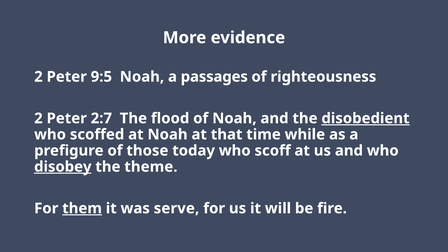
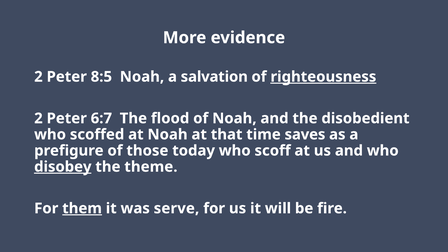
9:5: 9:5 -> 8:5 (101, 77)
passages: passages -> salvation (214, 77)
righteousness underline: none -> present (323, 77)
2:7: 2:7 -> 6:7 (101, 118)
disobedient underline: present -> none (365, 118)
while: while -> saves (305, 134)
